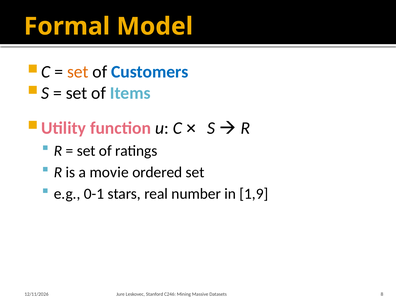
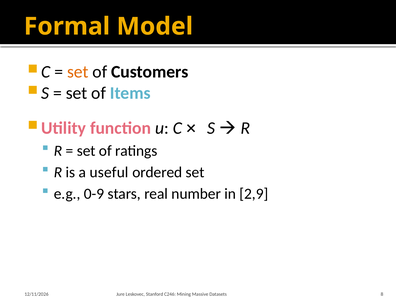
Customers colour: blue -> black (150, 72)
movie: movie -> useful (109, 172)
0-1: 0-1 -> 0-9 (94, 194)
1,9: 1,9 -> 2,9 (254, 194)
